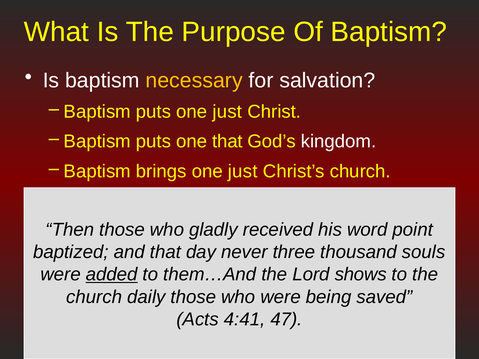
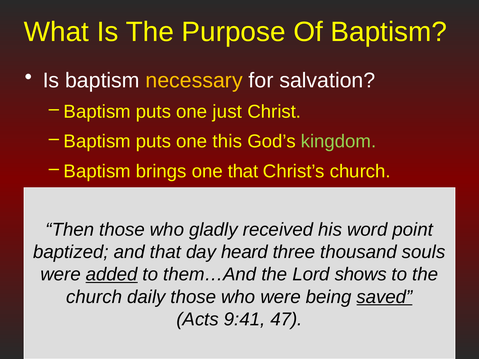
one that: that -> this (227, 142)
kingdom colour: white -> light green (339, 142)
brings one just: just -> that (243, 171)
never: never -> heard (244, 252)
saved underline: none -> present (384, 297)
4:41: 4:41 -> 9:41 (245, 319)
